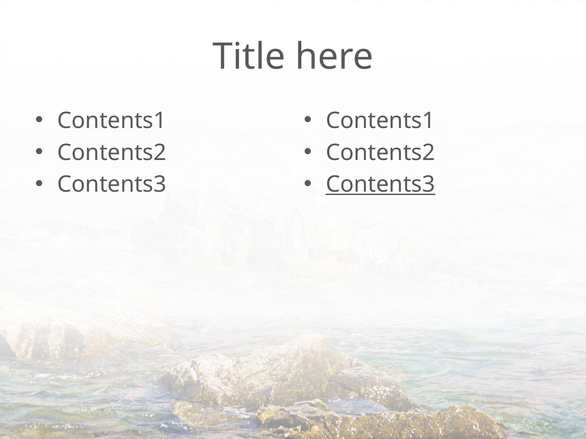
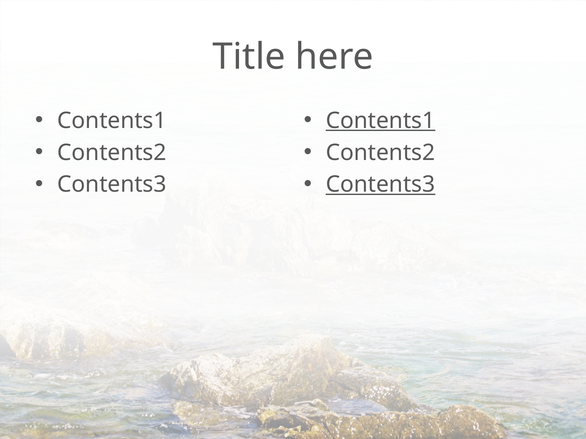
Contents1 underline: none -> present (380, 121)
